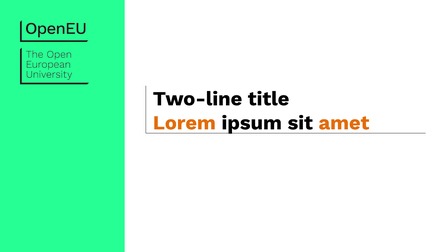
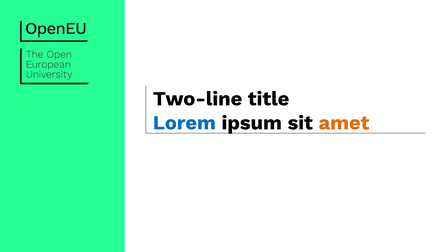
Lorem colour: orange -> blue (184, 123)
